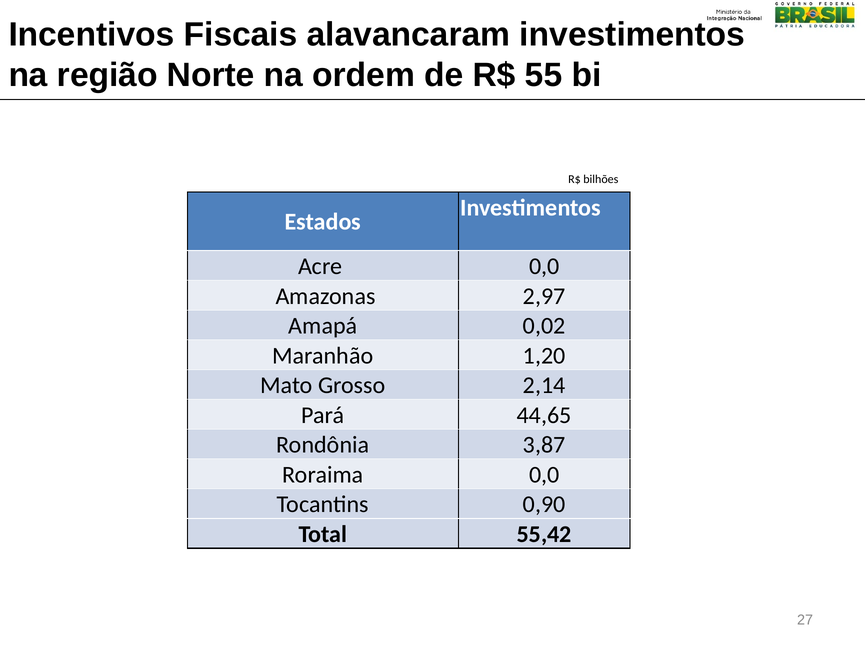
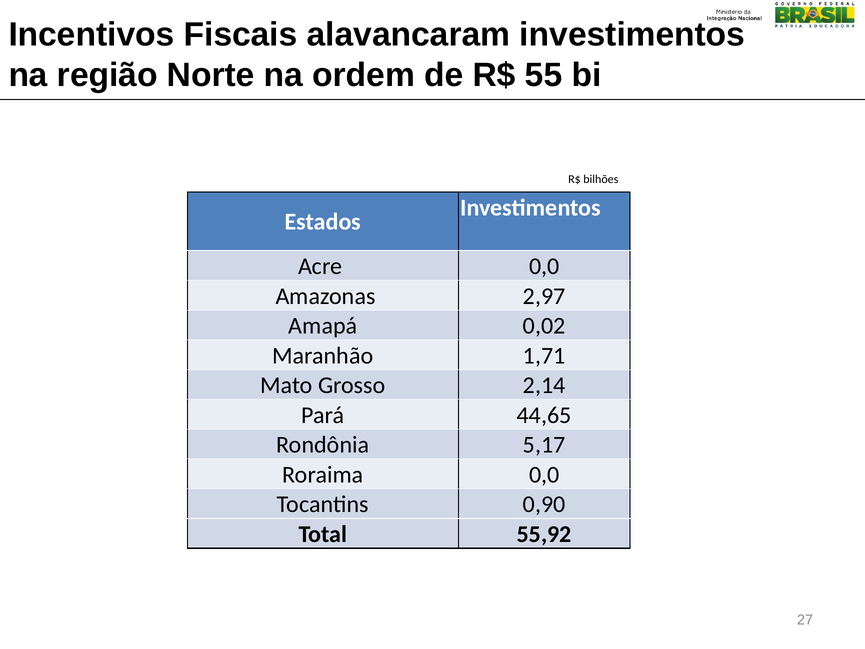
1,20: 1,20 -> 1,71 (544, 356)
3,87: 3,87 -> 5,17 (544, 445)
55,42: 55,42 -> 55,92 (544, 534)
